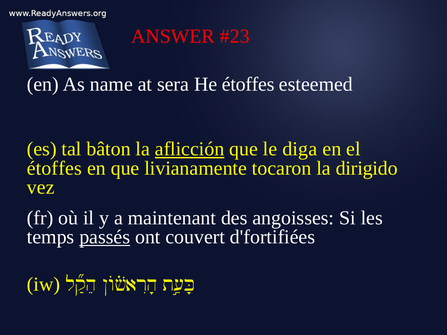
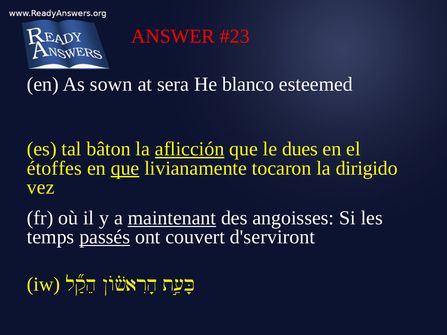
name: name -> sown (111, 84)
He étoffes: étoffes -> blanco (248, 84)
diga: diga -> dues (300, 149)
que underline: none -> present (125, 168)
maintenant underline: none -> present (172, 218)
d'fortifiées: d'fortifiées -> d'serviront (272, 237)
